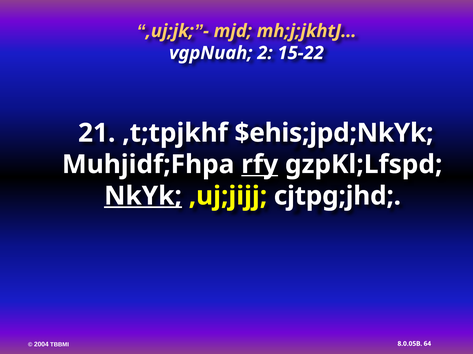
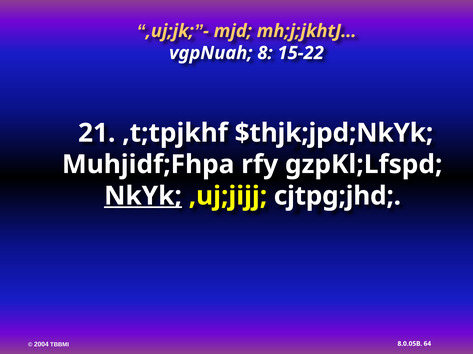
2: 2 -> 8 (265, 53)
$ehis;jpd;NkYk: $ehis;jpd;NkYk -> $thjk;jpd;NkYk (334, 133)
rfy underline: present -> none (260, 165)
